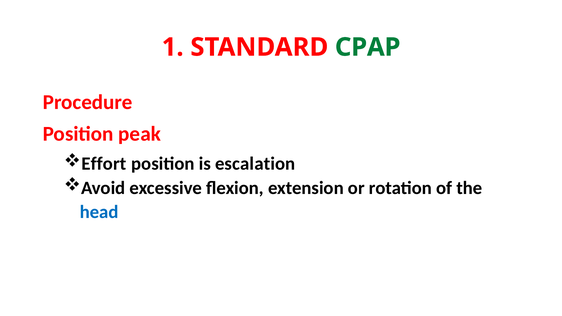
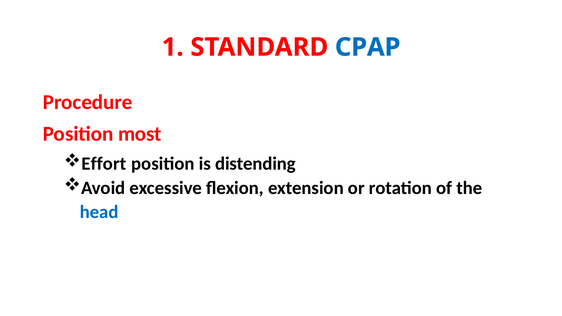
CPAP colour: green -> blue (368, 47)
peak: peak -> most (140, 134)
escalation: escalation -> distending (255, 164)
